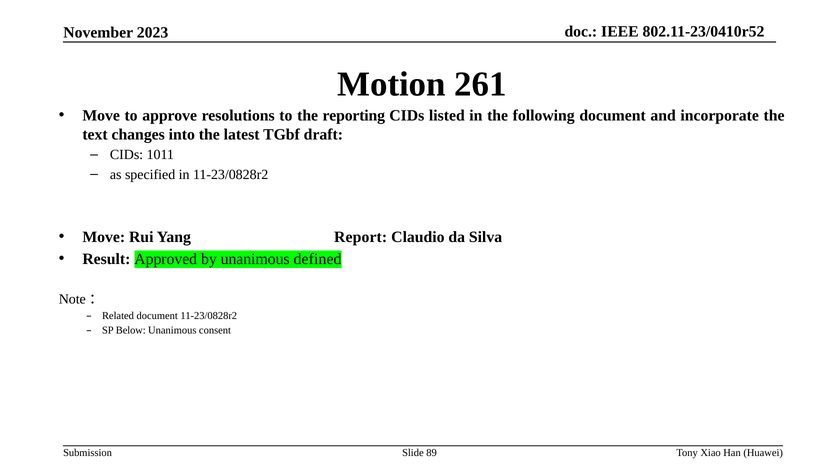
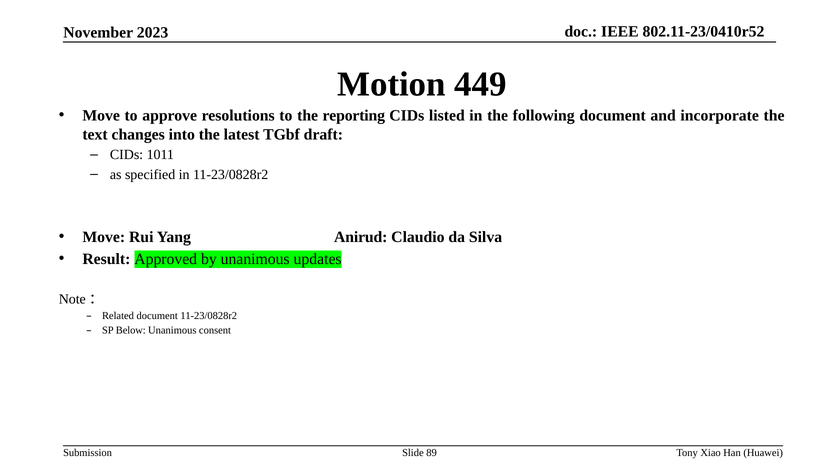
261: 261 -> 449 (481, 84)
Report: Report -> Anirud (361, 237)
defined: defined -> updates (318, 259)
